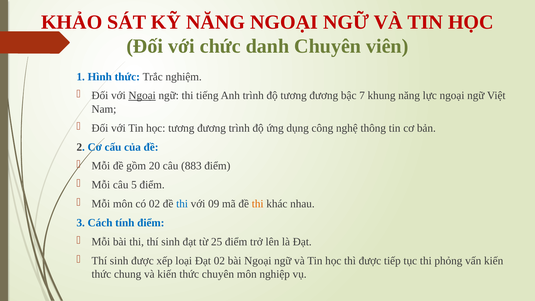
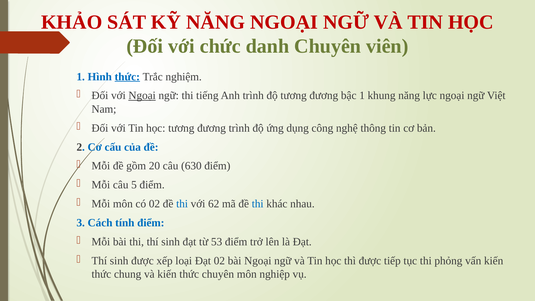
thức underline: none -> present (127, 77)
bậc 7: 7 -> 1 (362, 96)
883: 883 -> 630 (191, 166)
09: 09 -> 62 (214, 204)
thi colour: orange -> blue (258, 204)
25: 25 -> 53 (217, 242)
